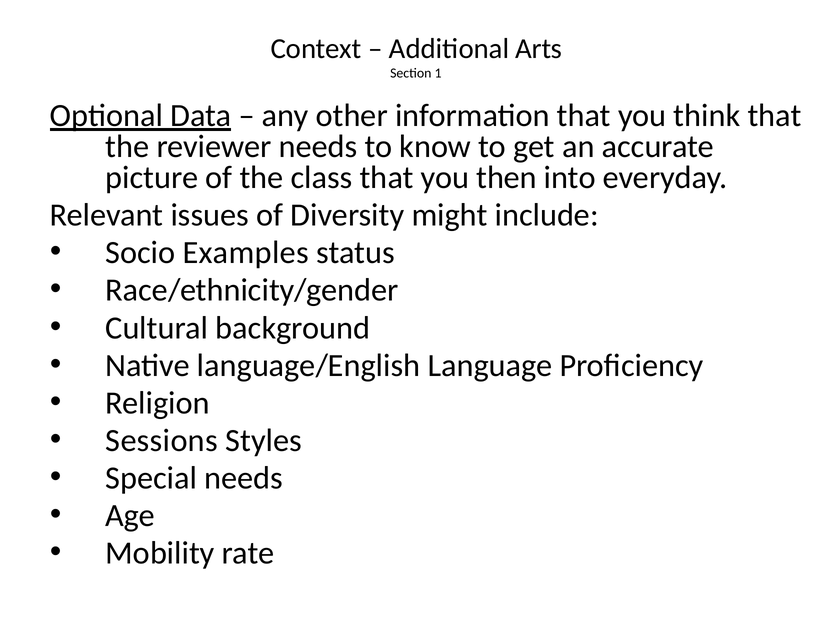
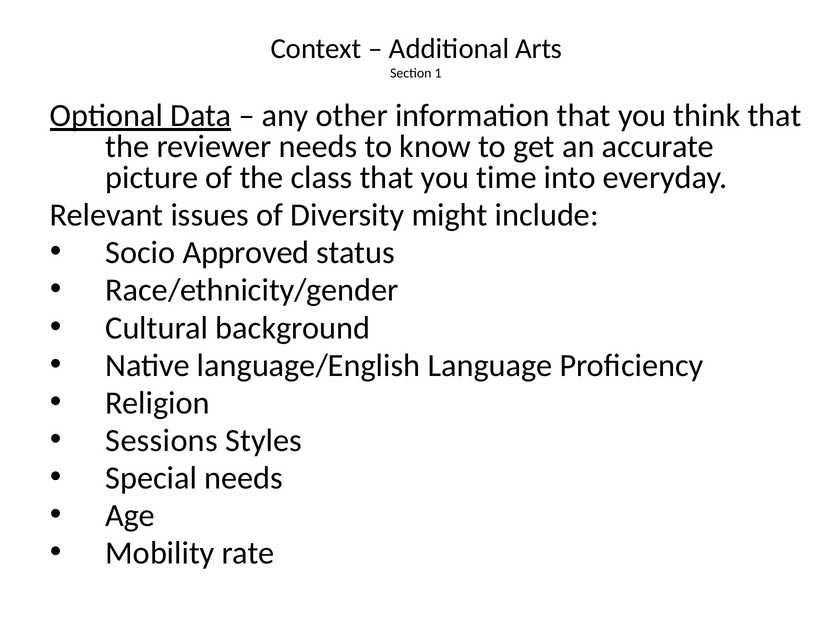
then: then -> time (506, 178)
Examples: Examples -> Approved (246, 253)
